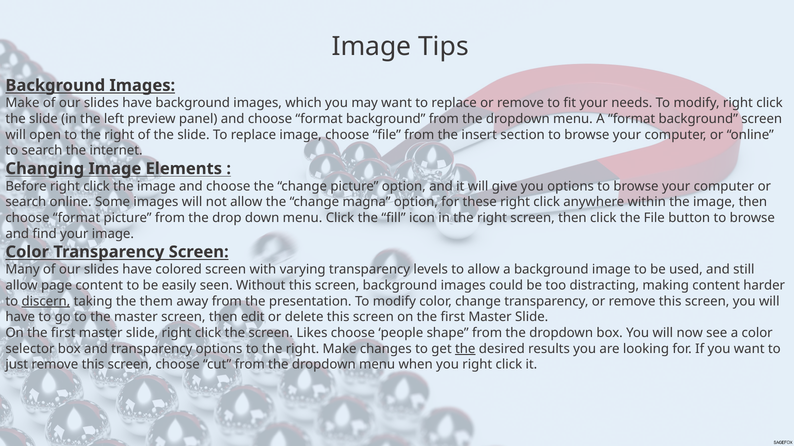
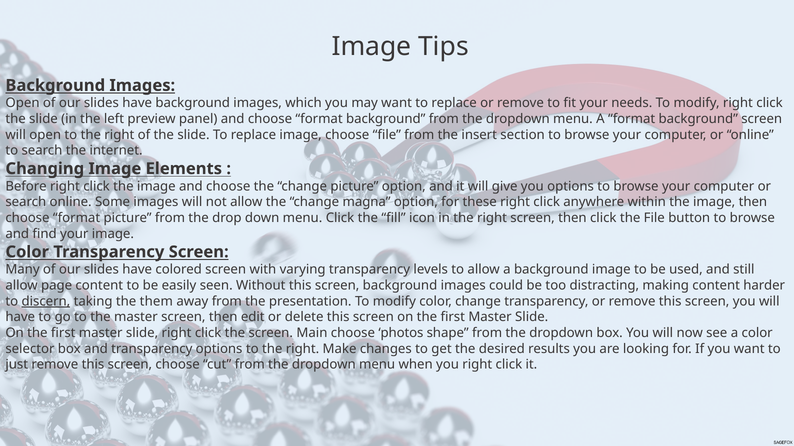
Make: Make -> Open (23, 103)
Likes: Likes -> Main (312, 333)
people: people -> photos (401, 333)
the underline: present -> none (465, 349)
